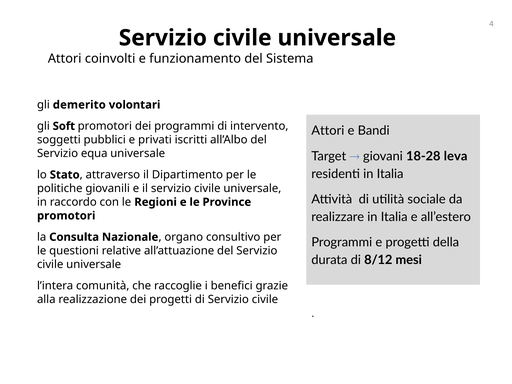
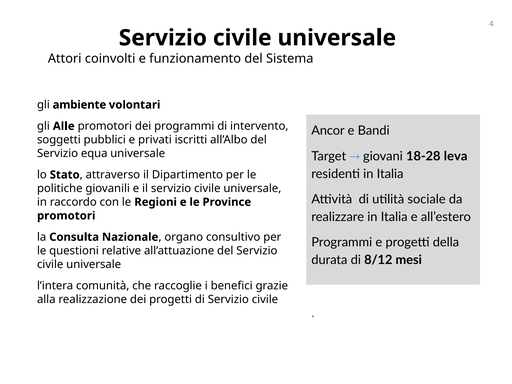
demerito: demerito -> ambiente (79, 105)
Soft: Soft -> Alle (64, 126)
Attori: Attori -> Ancor (328, 131)
